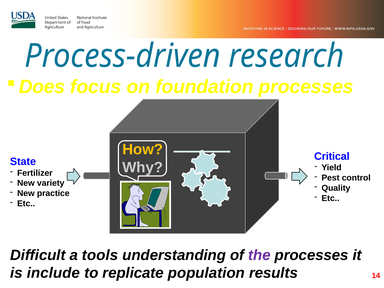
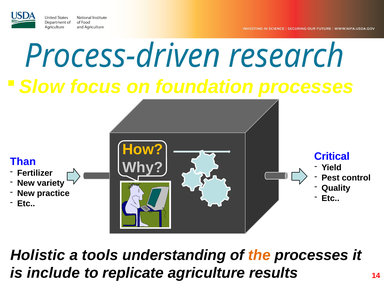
Does: Does -> Slow (42, 87)
State: State -> Than (23, 162)
Difficult: Difficult -> Holistic (38, 255)
the colour: purple -> orange (259, 255)
population: population -> agriculture (206, 273)
